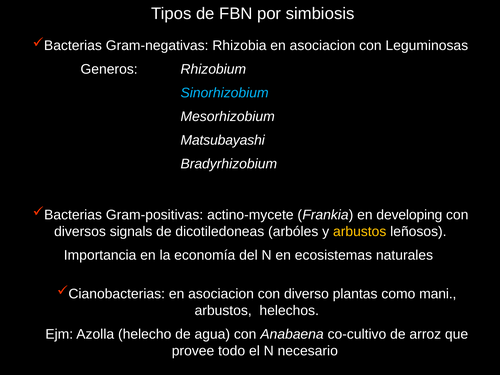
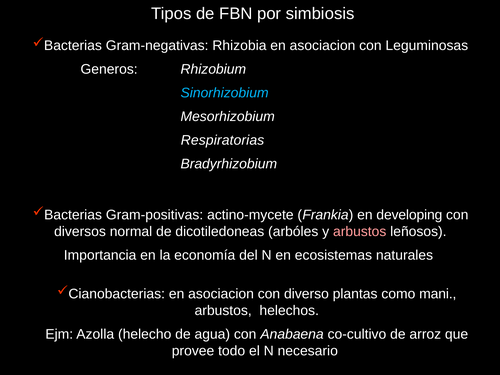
Matsubayashi: Matsubayashi -> Respiratorias (223, 140)
signals: signals -> normal (131, 232)
arbustos colour: yellow -> pink (360, 232)
